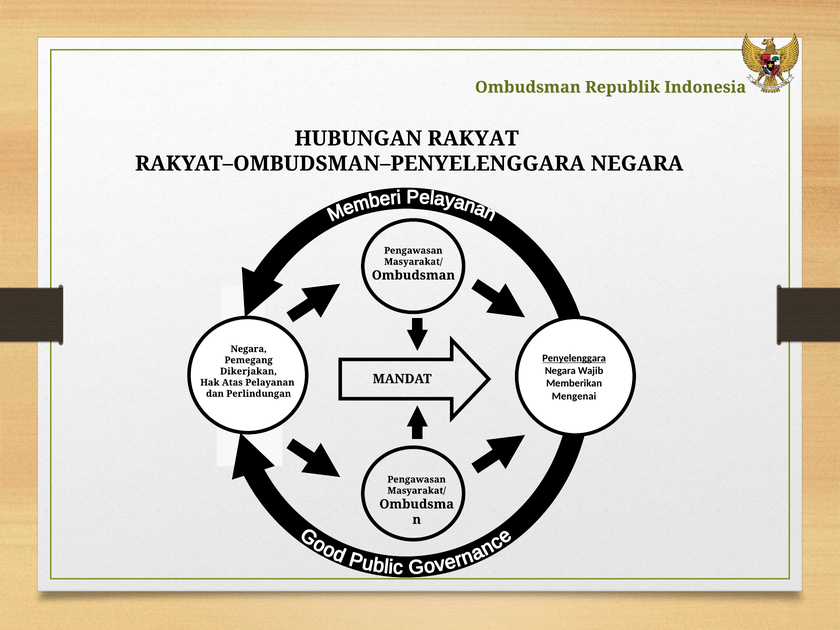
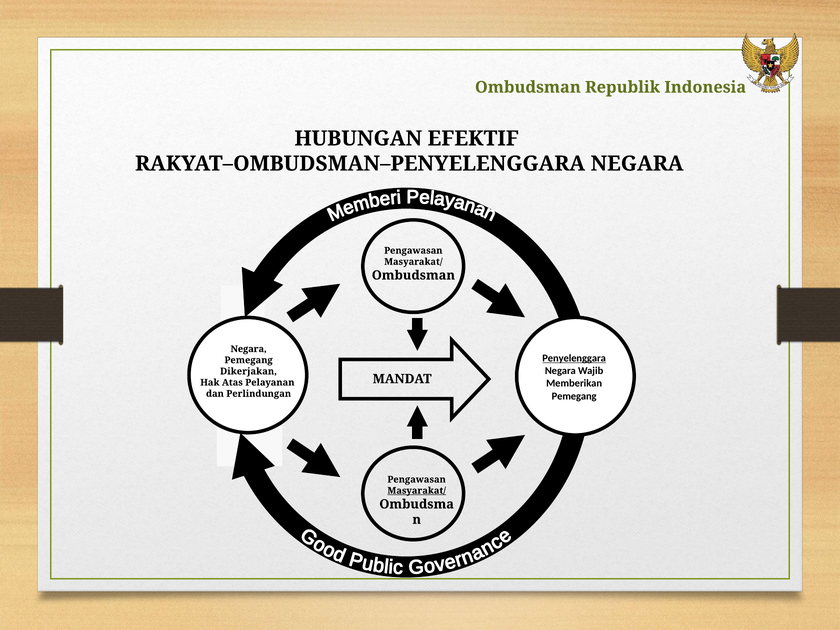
RAKYAT: RAKYAT -> EFEKTIF (473, 138)
Mengenai: Mengenai -> Pemegang (574, 396)
Masyarakat/ underline: none -> present (417, 491)
